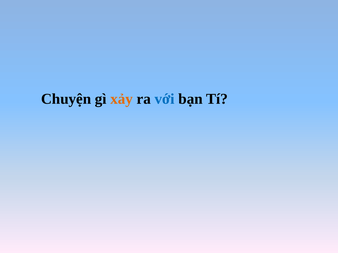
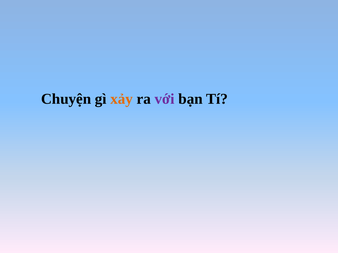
với colour: blue -> purple (165, 99)
